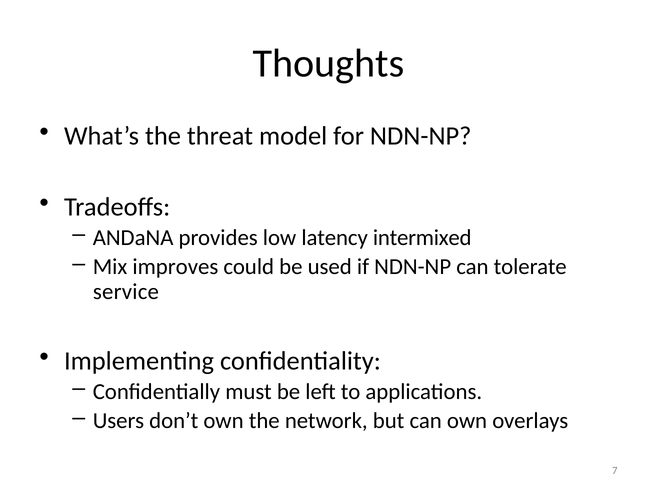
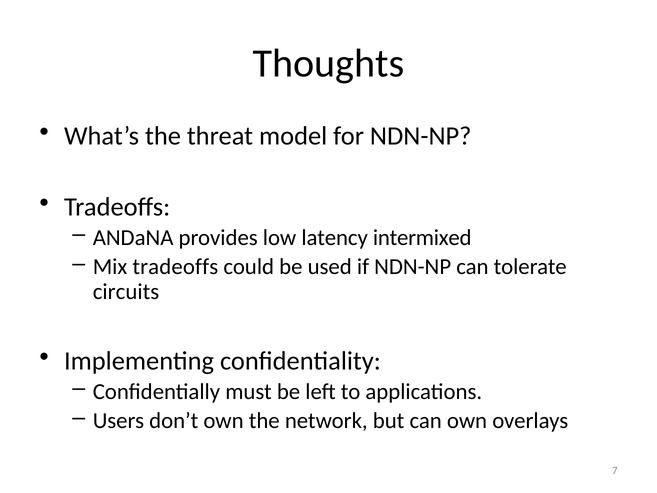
Mix improves: improves -> tradeoffs (175, 267)
service: service -> circuits (126, 291)
